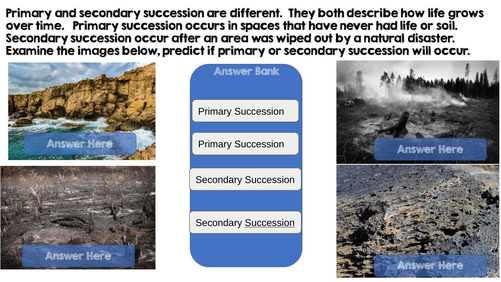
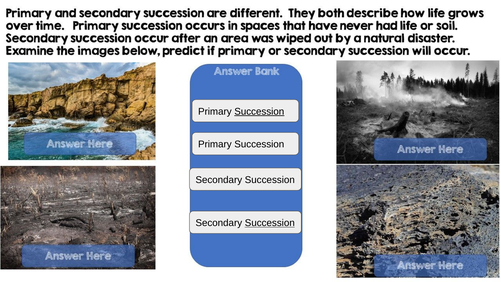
Succession underline: none -> present (259, 111)
